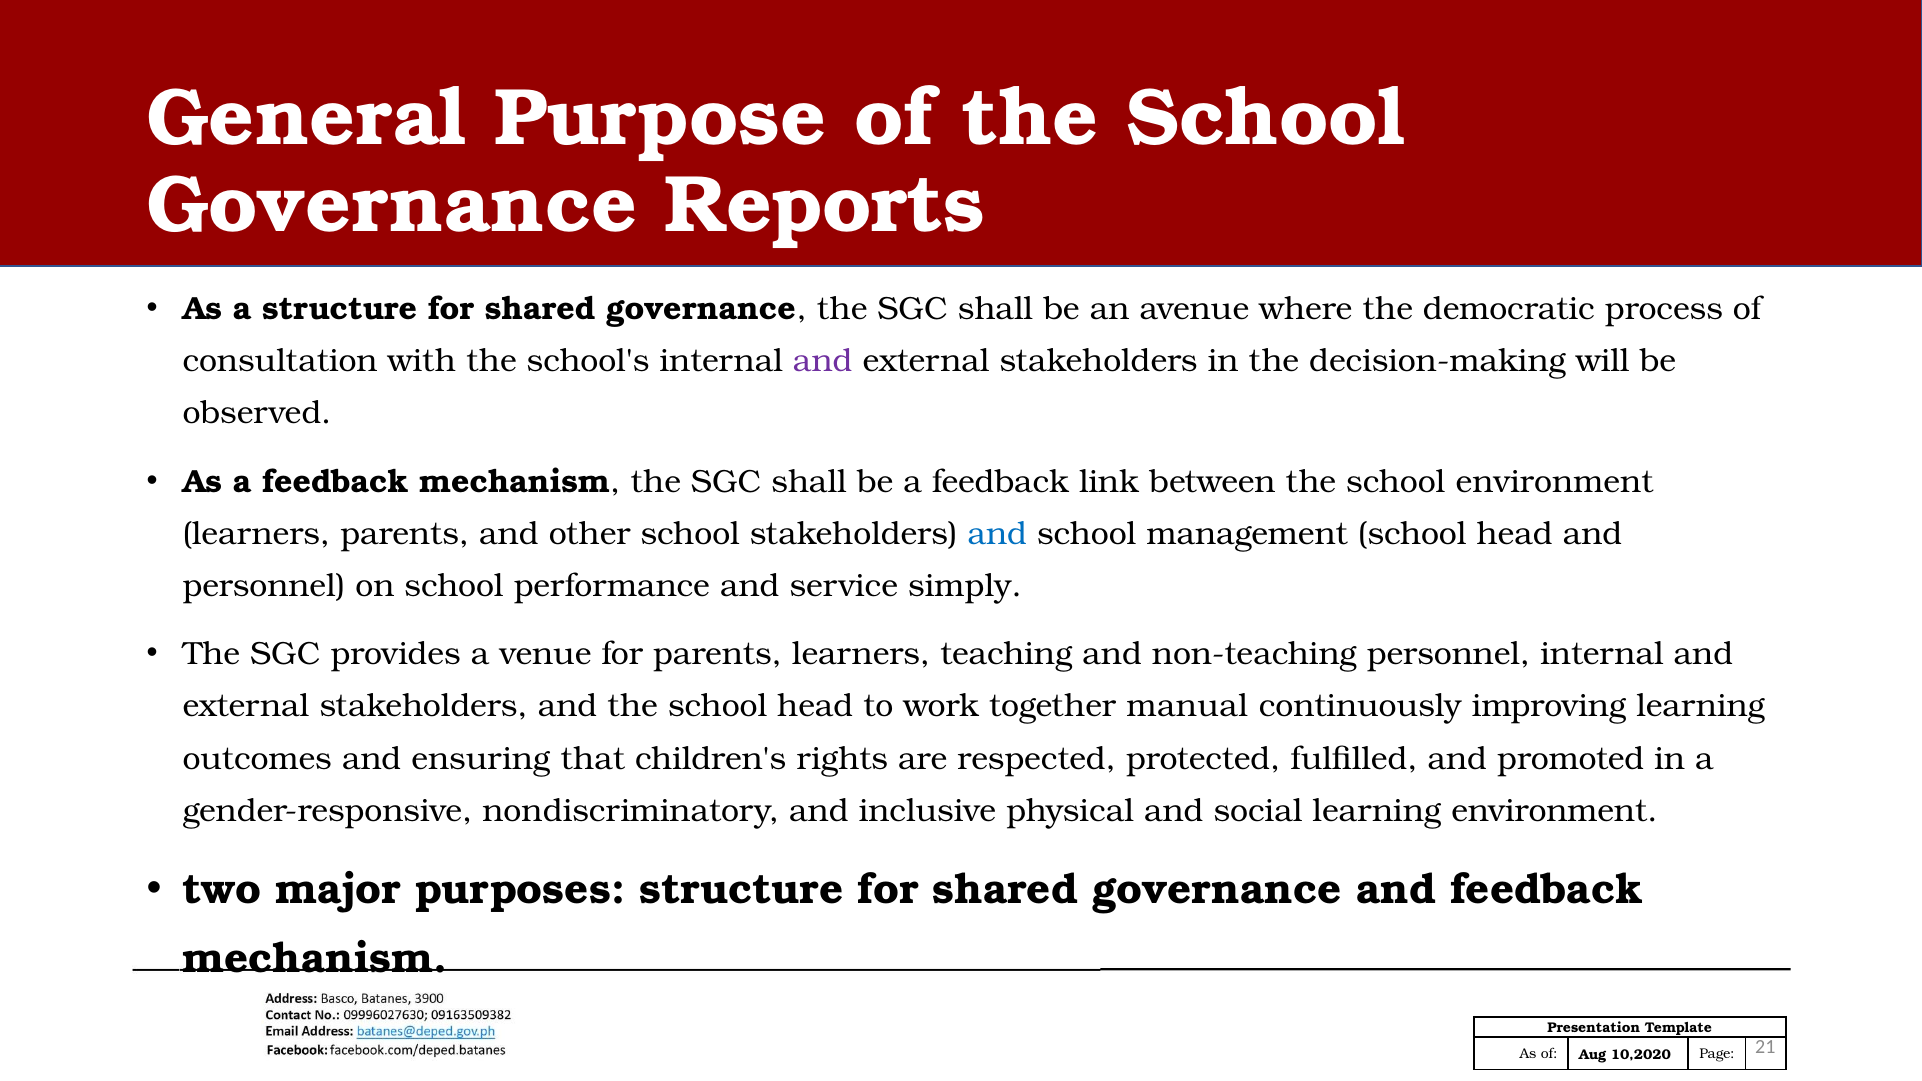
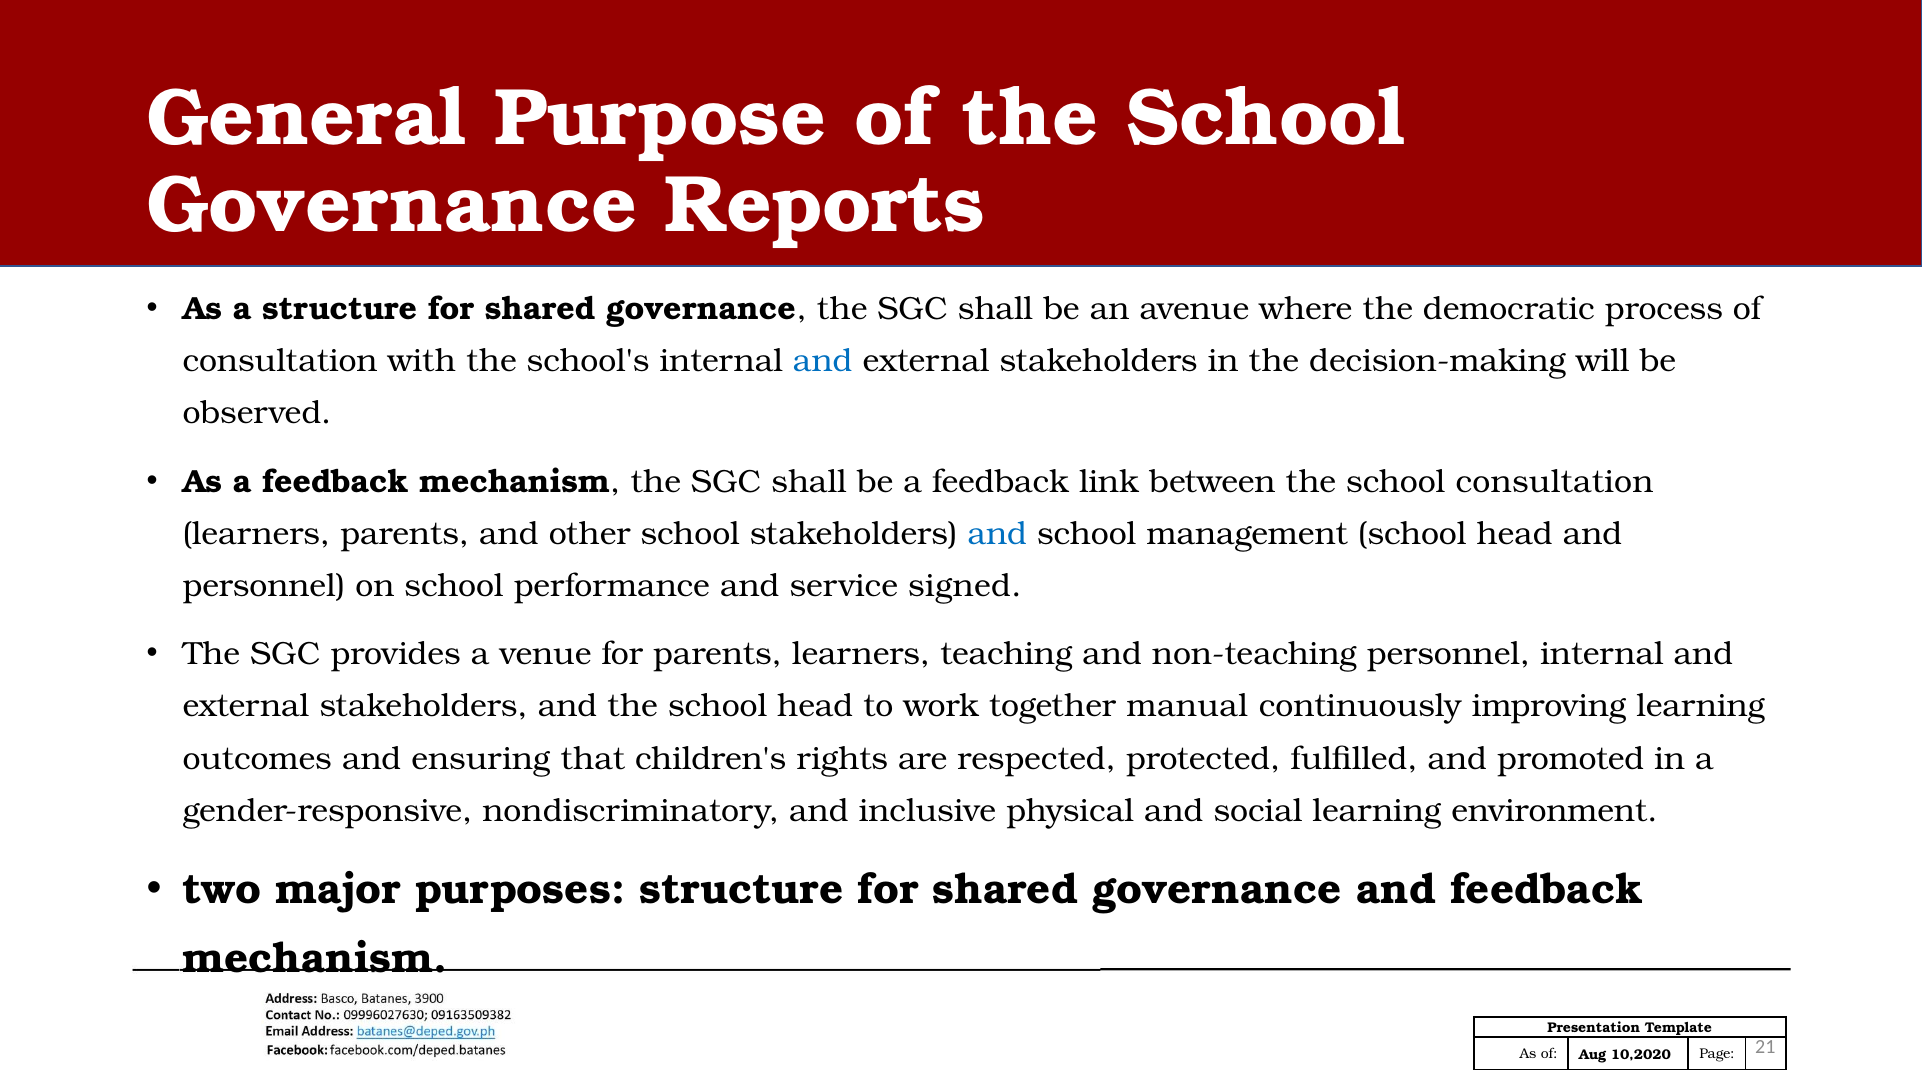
and colour: purple -> blue (823, 361)
school environment: environment -> consultation (1555, 482)
simply: simply -> signed (965, 586)
